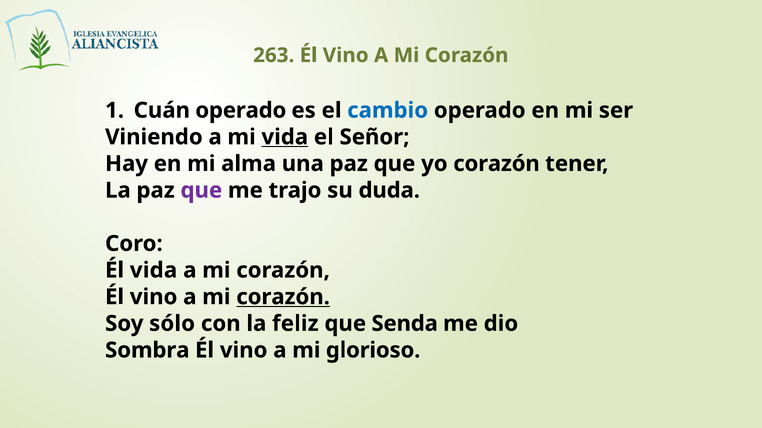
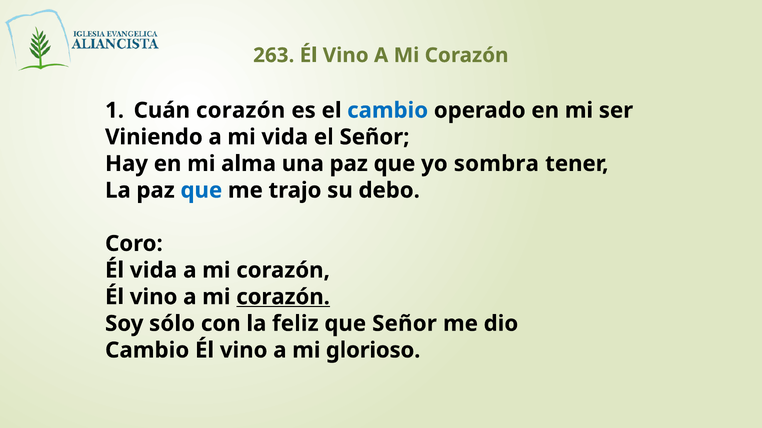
Cuán operado: operado -> corazón (241, 111)
vida underline: present -> none (285, 137)
yo corazón: corazón -> sombra (496, 164)
que colour: purple -> blue (201, 191)
duda: duda -> debo (389, 191)
que Senda: Senda -> Señor (404, 324)
Sombra: Sombra -> Cambio (147, 351)
